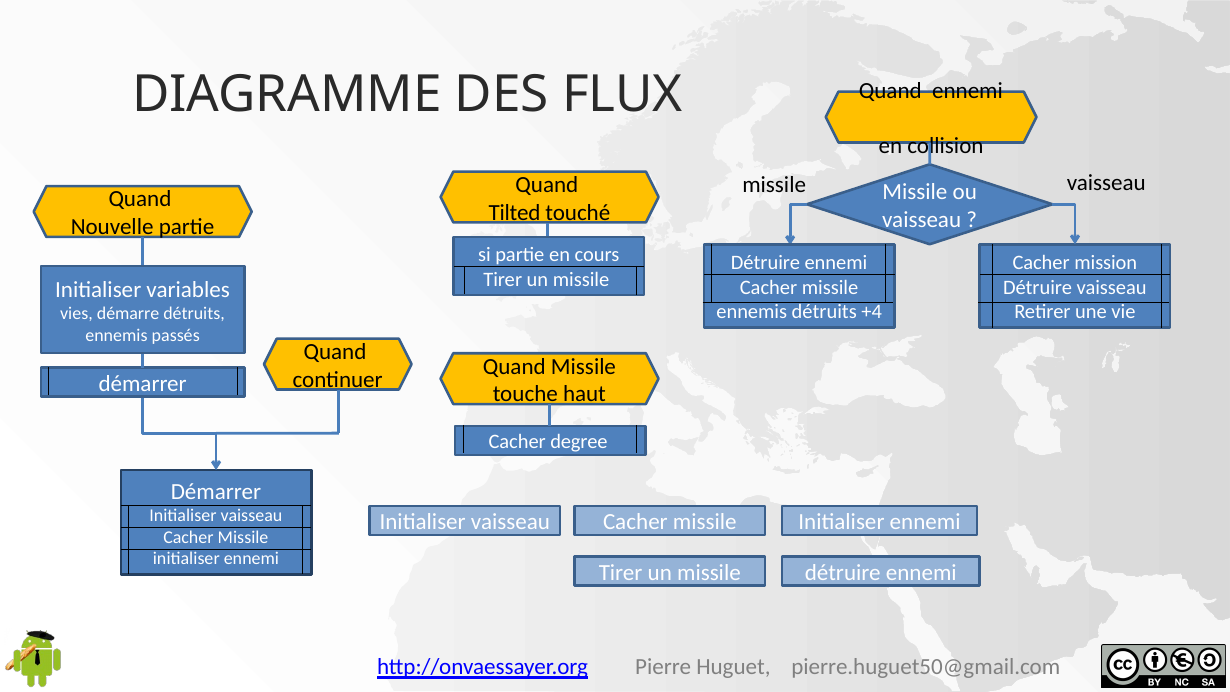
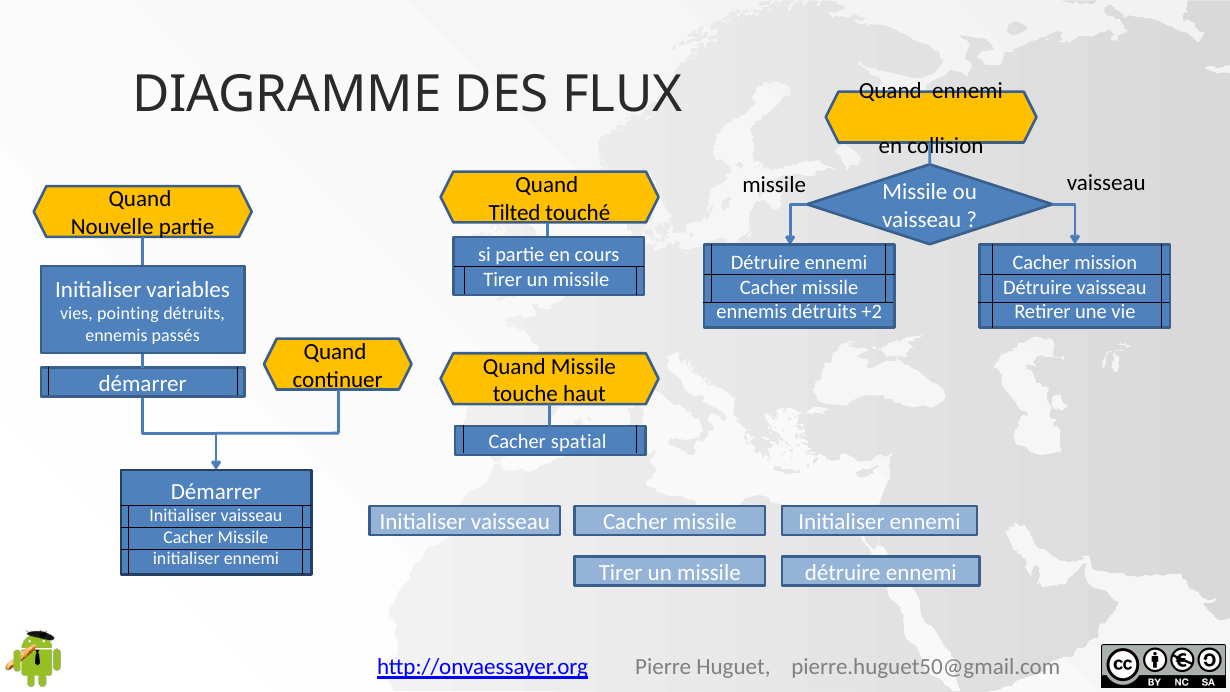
+4: +4 -> +2 (872, 312)
démarre: démarre -> pointing (128, 314)
degree: degree -> spatial (579, 442)
